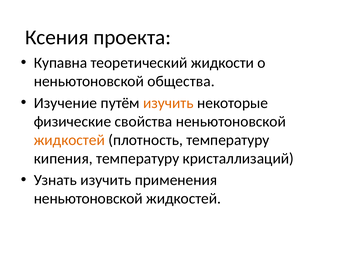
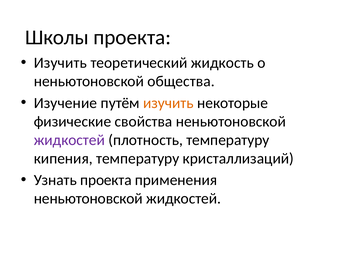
Ксения: Ксения -> Школы (57, 37)
Купавна: Купавна -> Изучить (60, 63)
жидкости: жидкости -> жидкость (222, 63)
жидкостей colour: orange -> purple (69, 140)
Узнать изучить: изучить -> проекта (106, 180)
